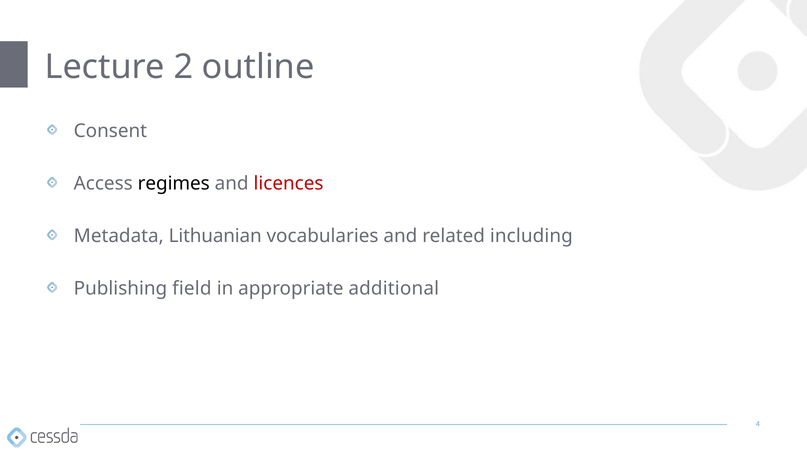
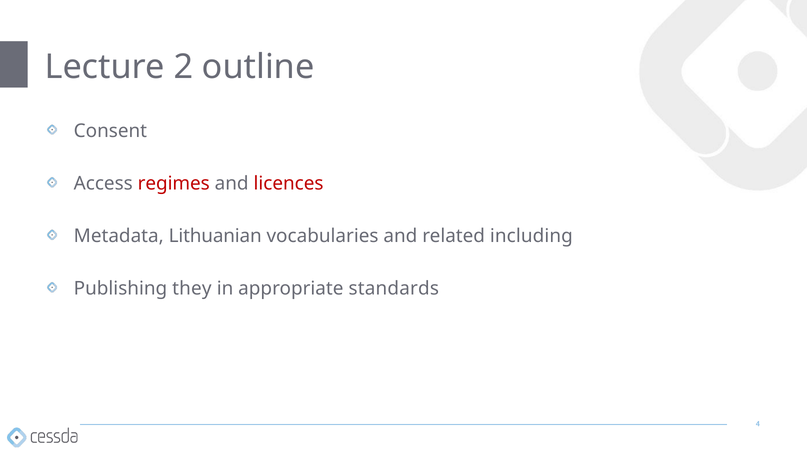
regimes colour: black -> red (174, 183)
field: field -> they (192, 288)
additional: additional -> standards (394, 288)
